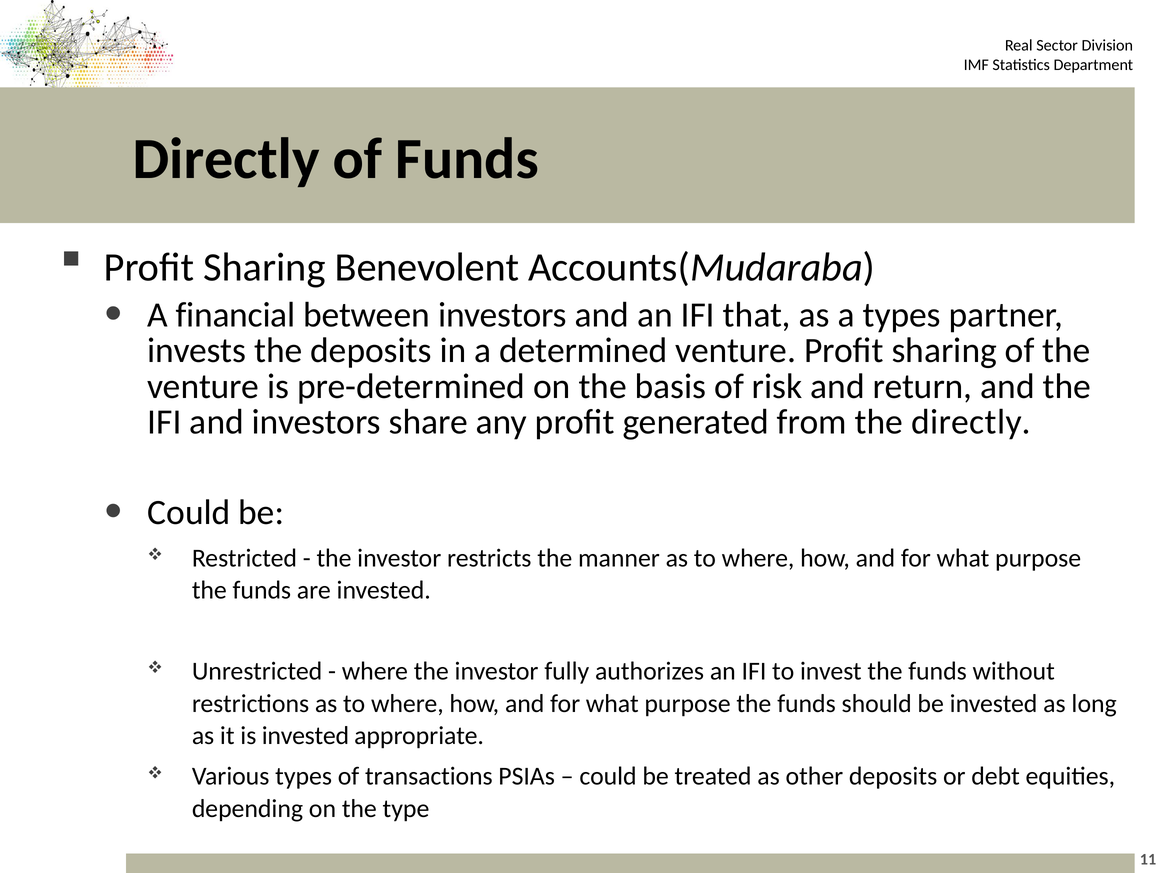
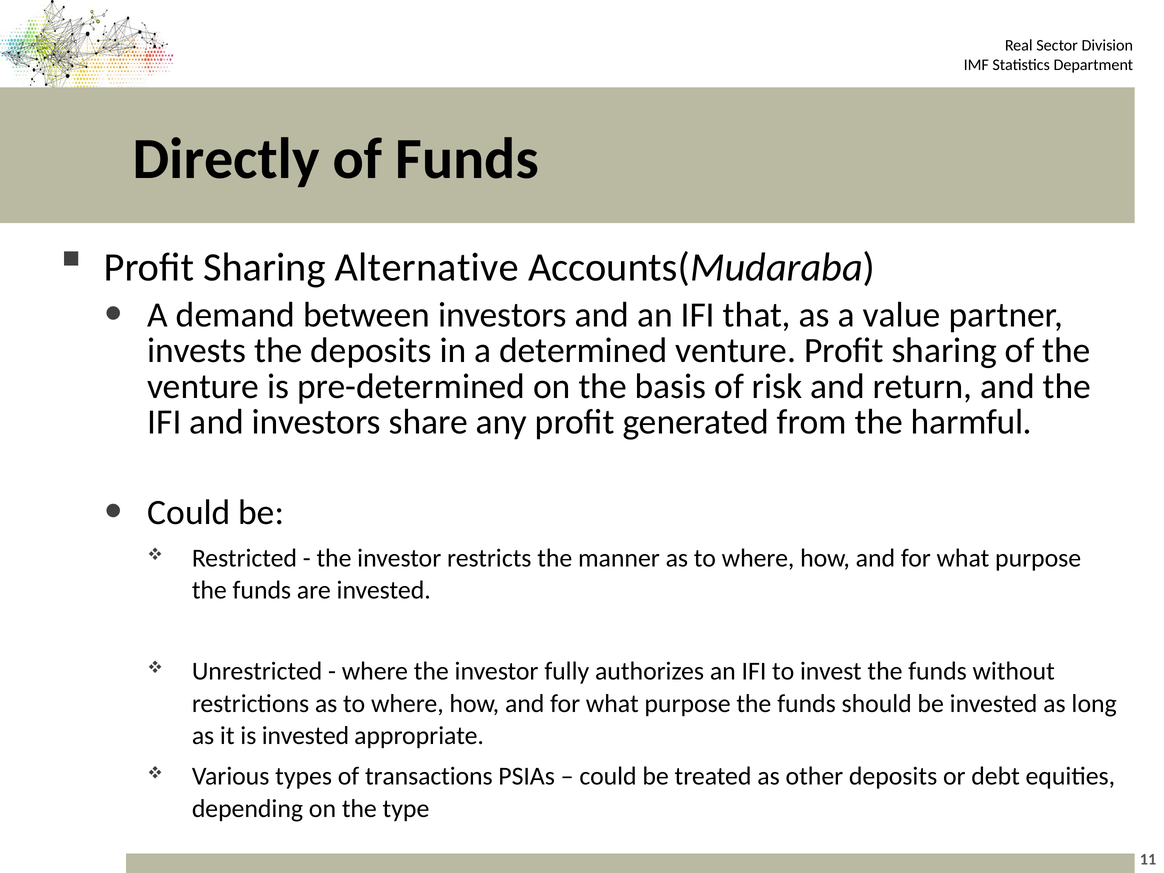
Benevolent: Benevolent -> Alternative (427, 267)
financial: financial -> demand (235, 315)
a types: types -> value (902, 315)
the directly: directly -> harmful (971, 422)
